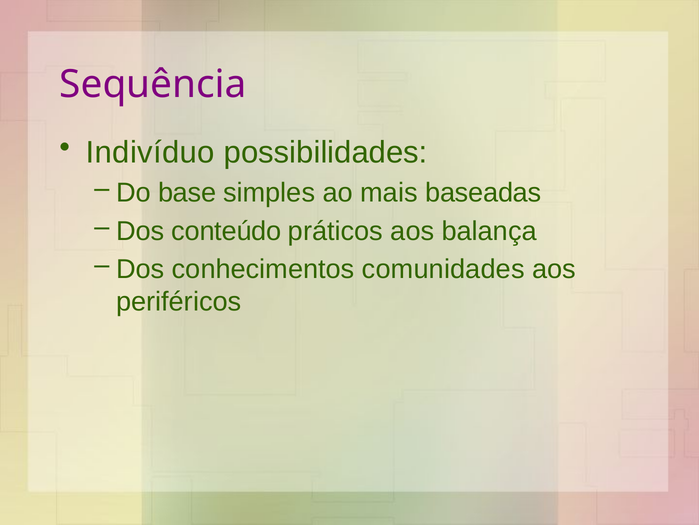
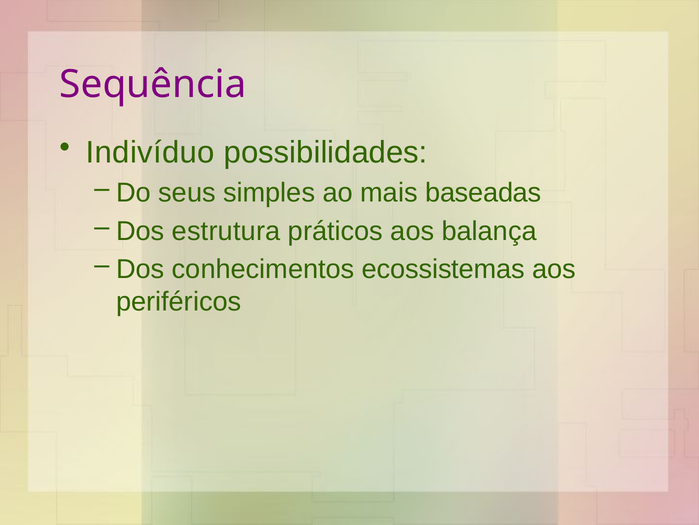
base: base -> seus (187, 193)
conteúdo: conteúdo -> estrutura (226, 231)
comunidades: comunidades -> ecossistemas (443, 269)
